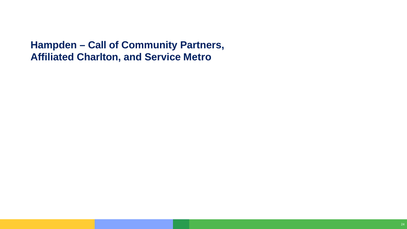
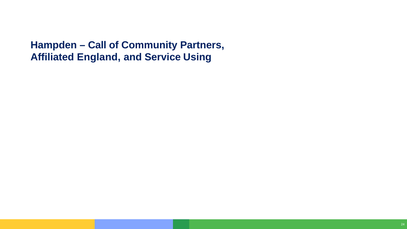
Charlton: Charlton -> England (99, 57)
Metro: Metro -> Using (197, 57)
